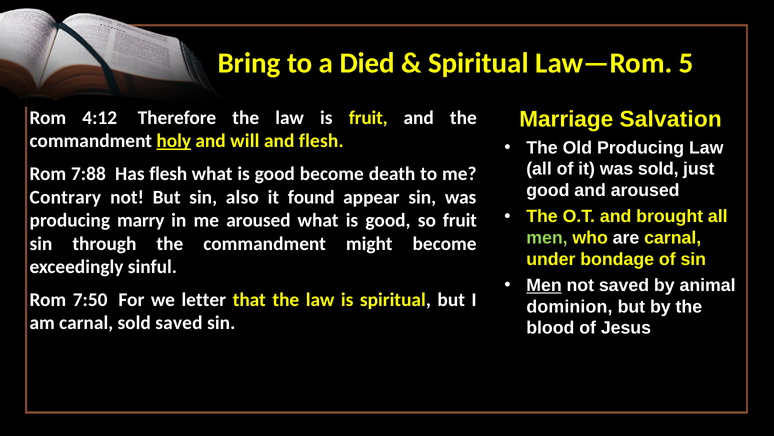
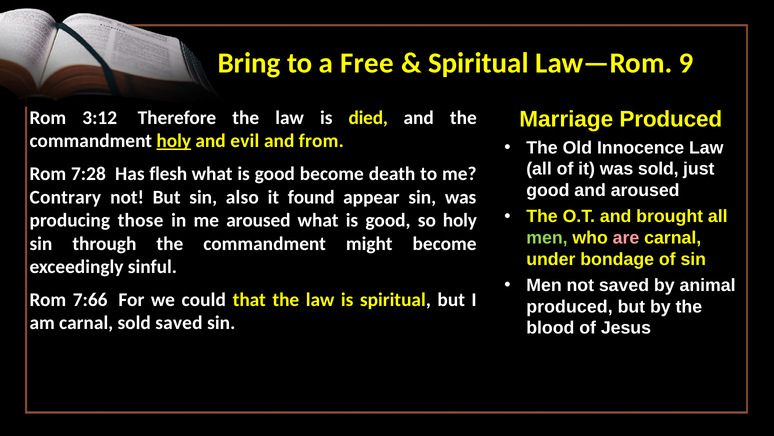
Died: Died -> Free (367, 63)
5: 5 -> 9 (686, 63)
Marriage Salvation: Salvation -> Produced (671, 119)
4:12: 4:12 -> 3:12 (100, 118)
is fruit: fruit -> died (368, 118)
will: will -> evil (245, 141)
and flesh: flesh -> from (321, 141)
Old Producing: Producing -> Innocence (641, 148)
7:88: 7:88 -> 7:28 (88, 174)
marry: marry -> those (141, 220)
so fruit: fruit -> holy (460, 220)
are colour: white -> pink (626, 238)
Men underline: present -> none (544, 285)
7:50: 7:50 -> 7:66 (90, 299)
letter: letter -> could (204, 299)
dominion: dominion -> produced (569, 306)
